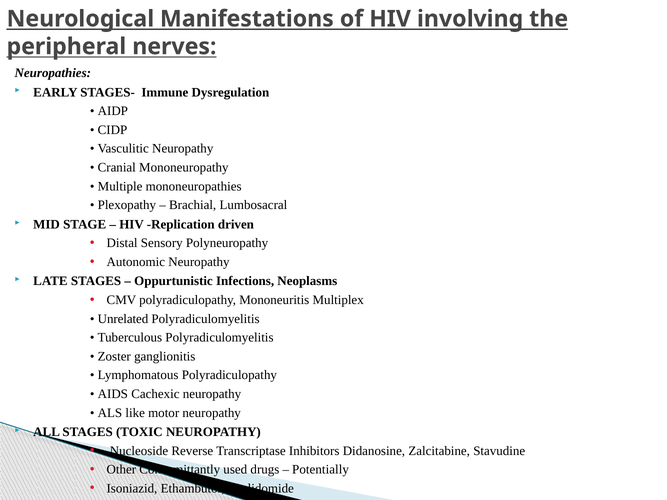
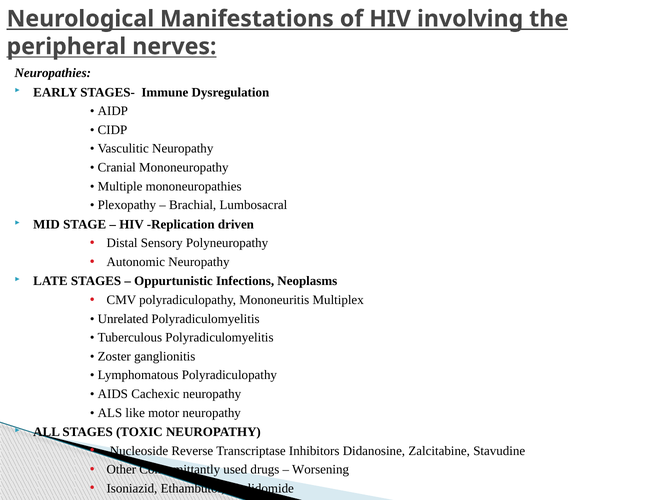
Potentially: Potentially -> Worsening (321, 470)
